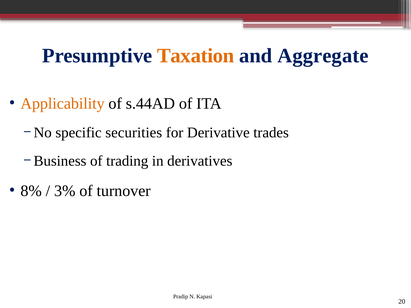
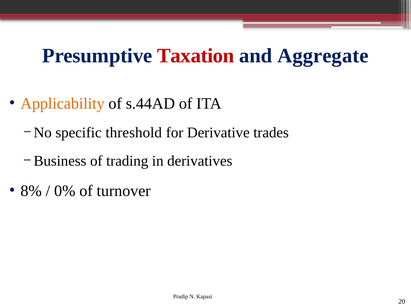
Taxation colour: orange -> red (196, 56)
securities: securities -> threshold (134, 133)
3%: 3% -> 0% (65, 191)
